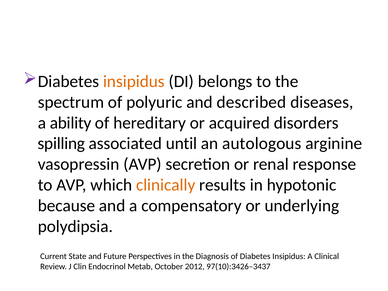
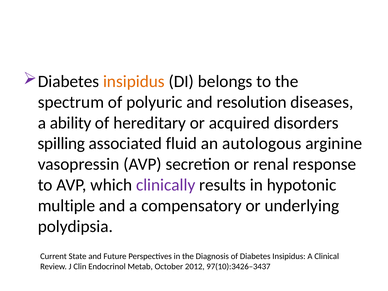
described: described -> resolution (252, 102)
until: until -> fluid (181, 144)
clinically colour: orange -> purple (166, 185)
because: because -> multiple (66, 206)
